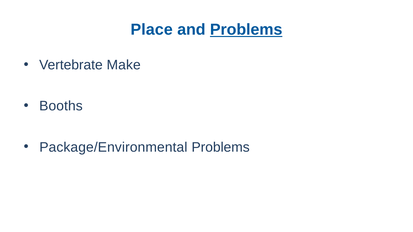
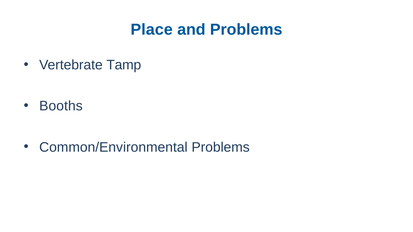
Problems underline: present -> none (246, 30)
Make: Make -> Tamp (124, 65)
Package/Environmental: Package/Environmental -> Common/Environmental (113, 147)
